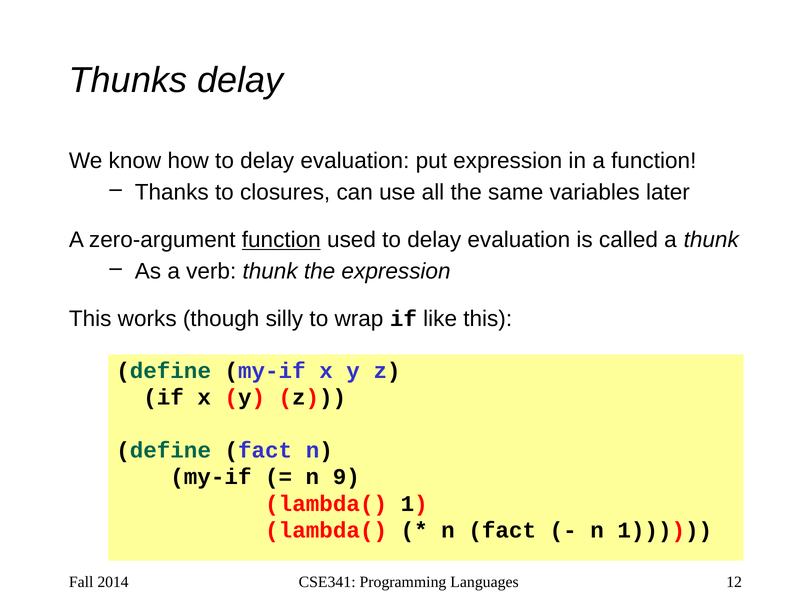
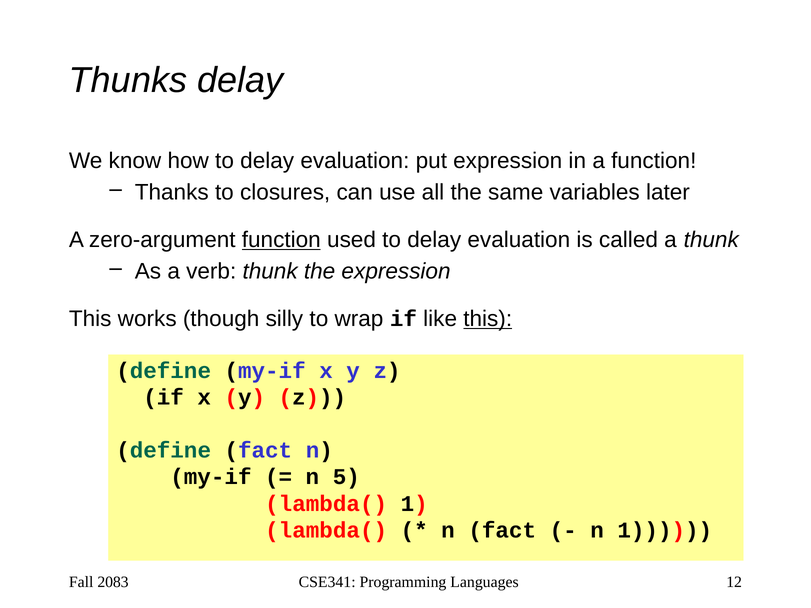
this underline: none -> present (488, 319)
9: 9 -> 5 (346, 477)
2014: 2014 -> 2083 (113, 582)
